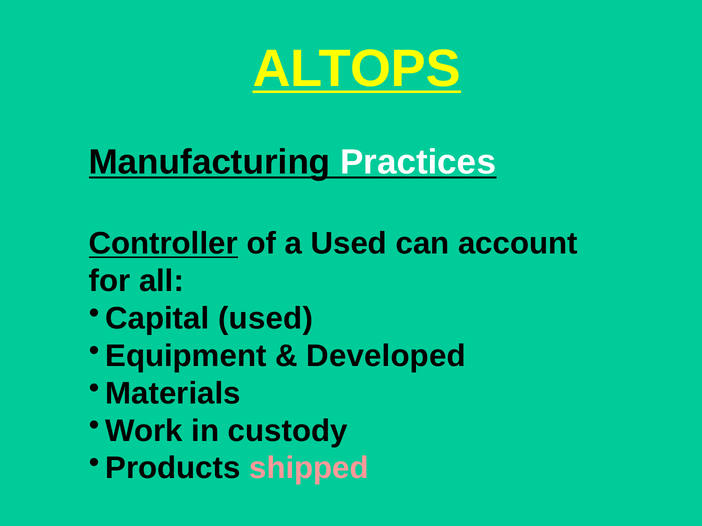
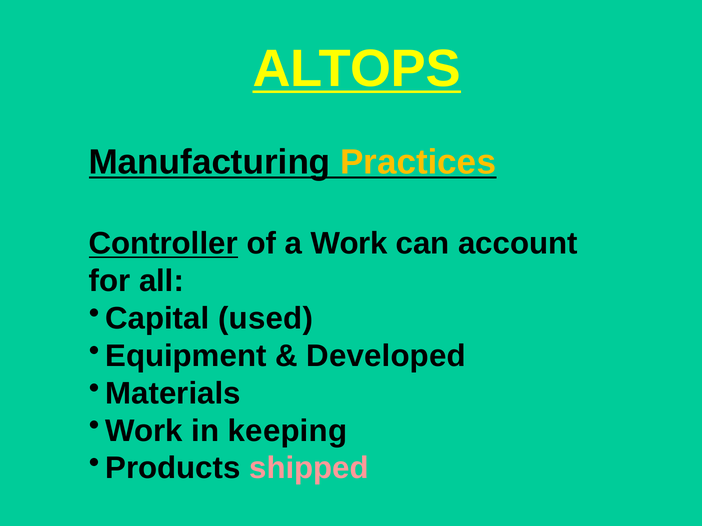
Practices colour: white -> yellow (418, 162)
a Used: Used -> Work (349, 244)
custody: custody -> keeping (288, 431)
